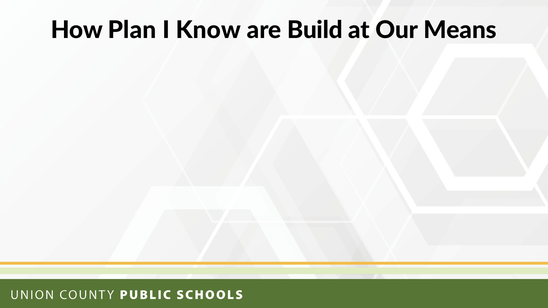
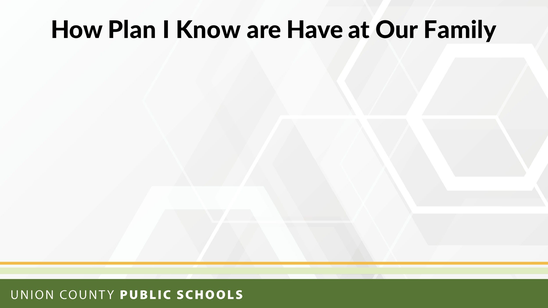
Build: Build -> Have (315, 30)
Means: Means -> Family (460, 30)
